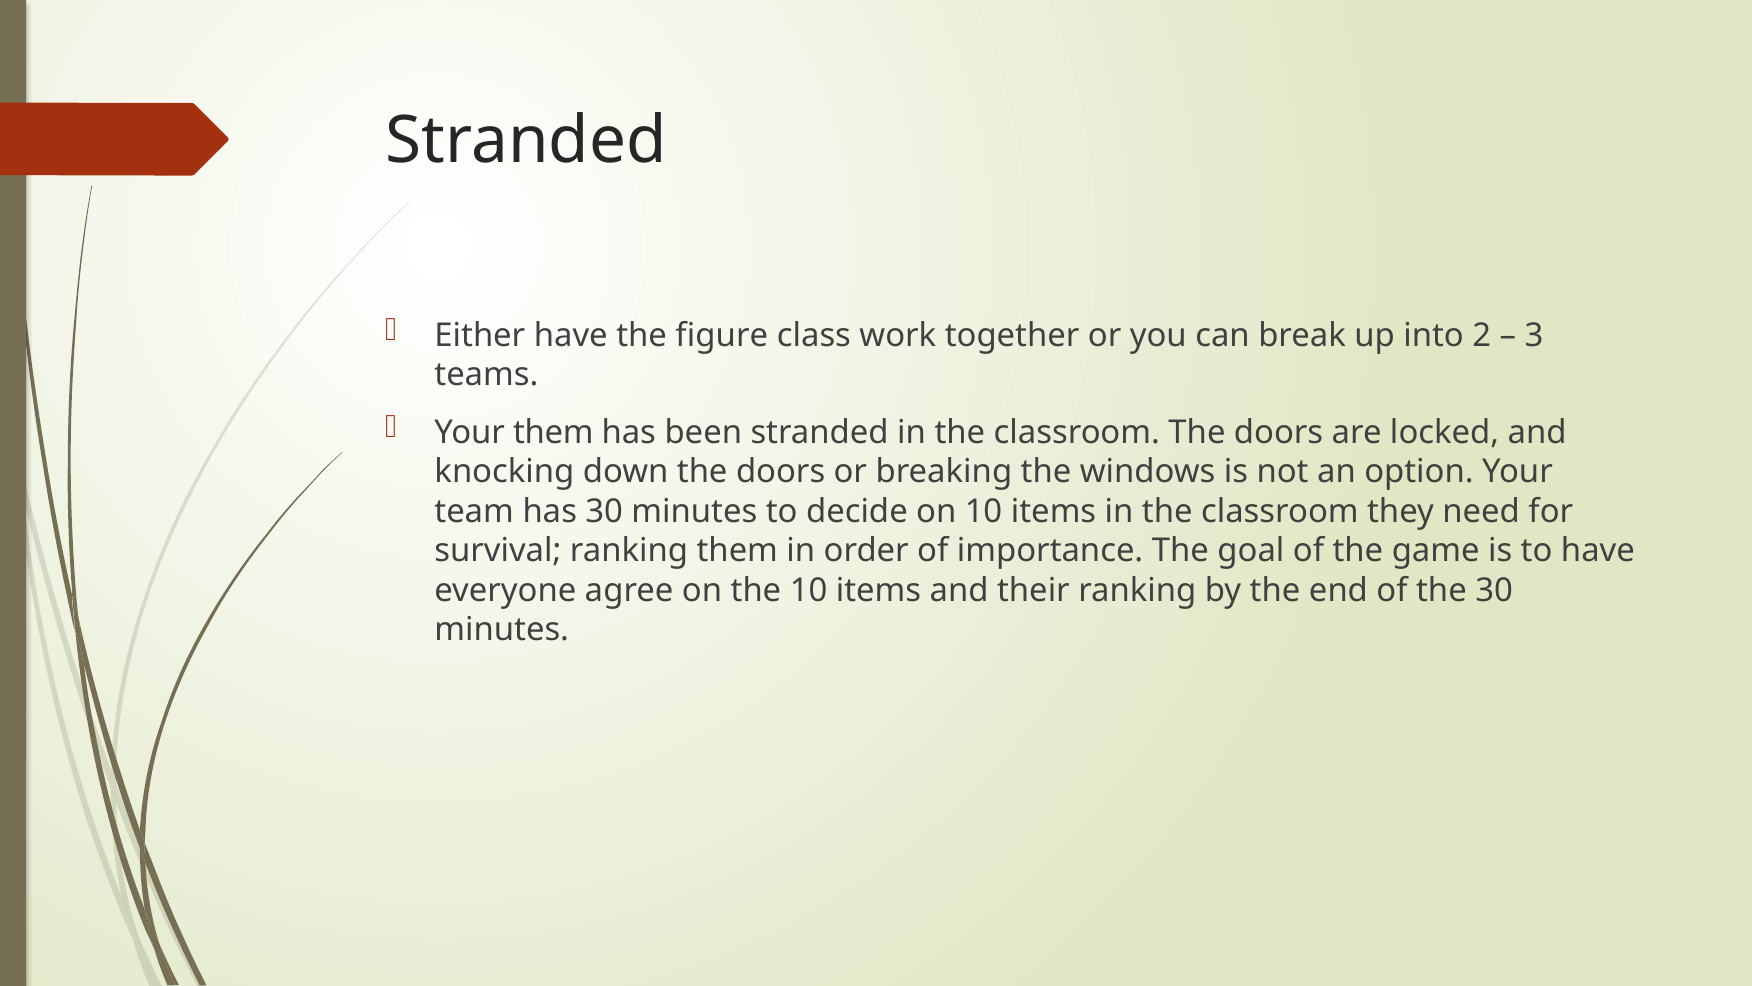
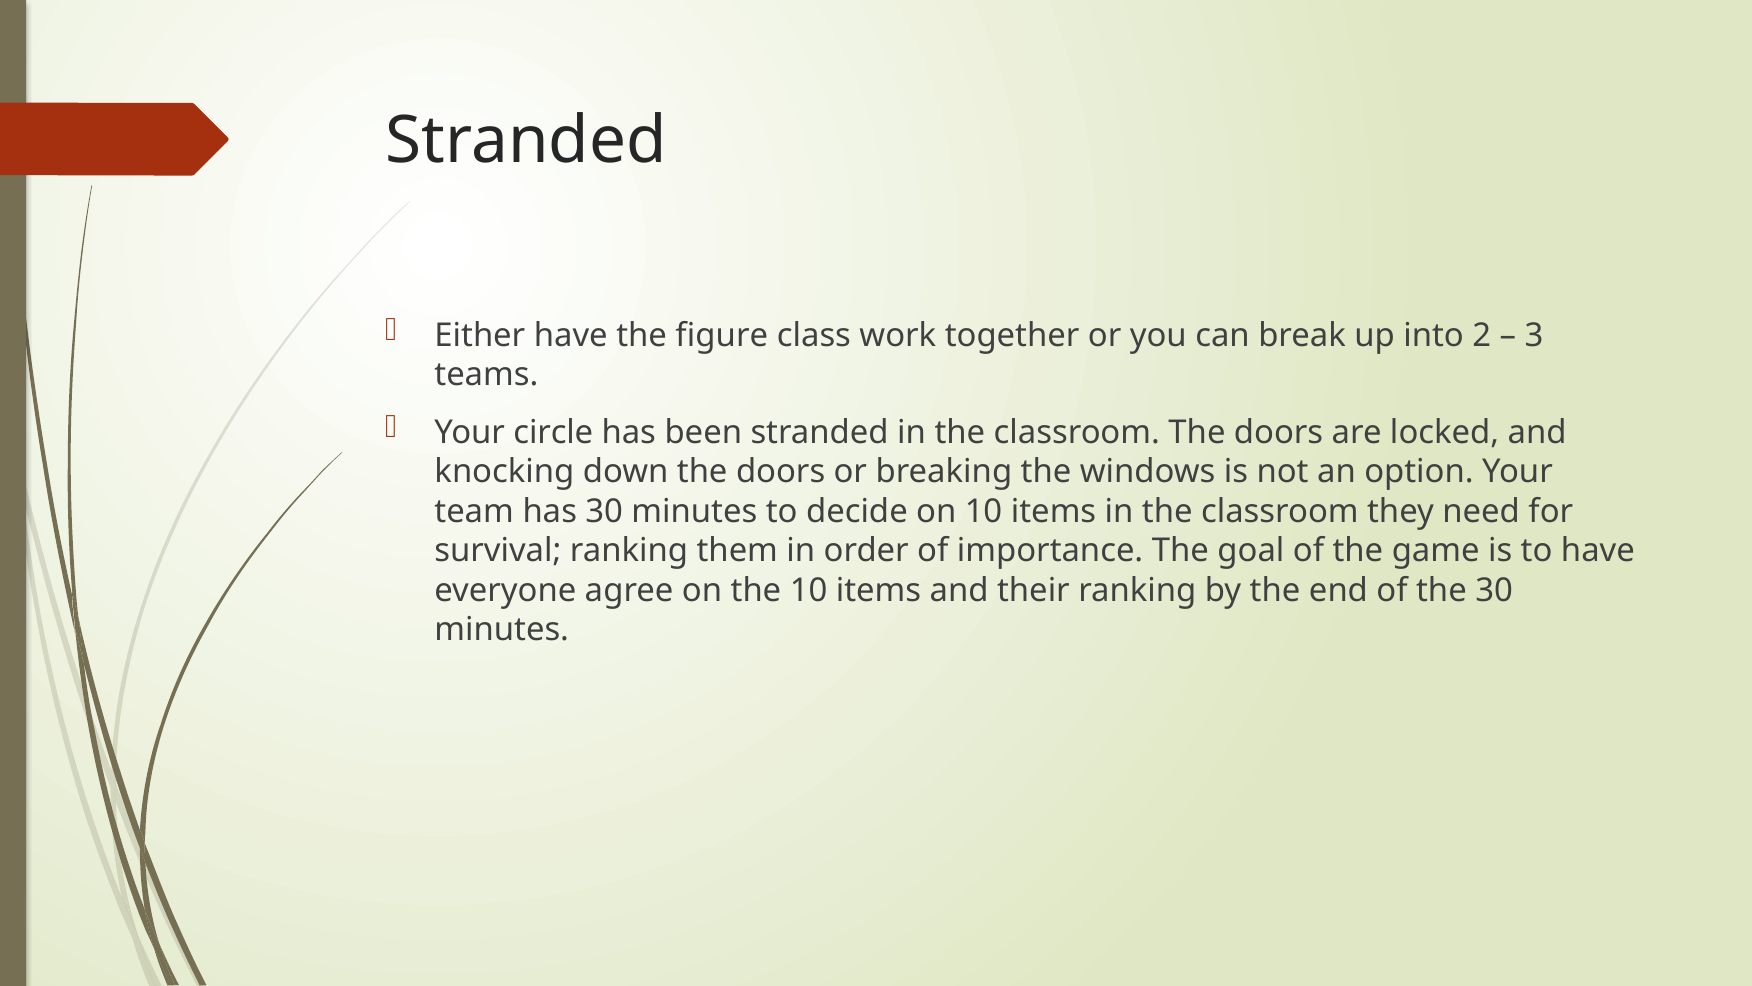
Your them: them -> circle (553, 432)
